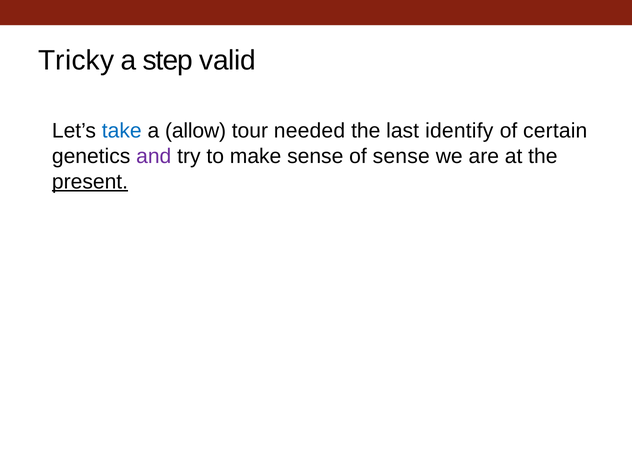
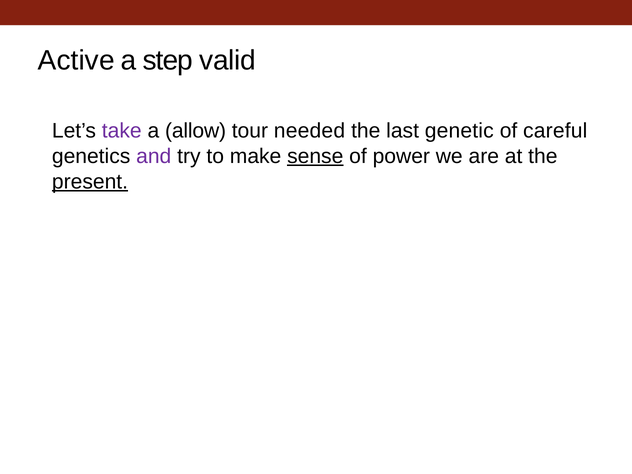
Tricky: Tricky -> Active (76, 60)
take colour: blue -> purple (122, 131)
identify: identify -> genetic (459, 131)
certain: certain -> careful (555, 131)
sense underline: none -> present (315, 156)
of sense: sense -> power (401, 156)
